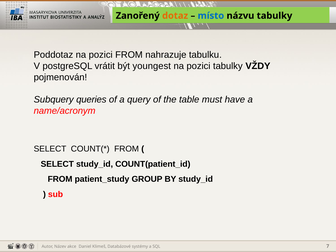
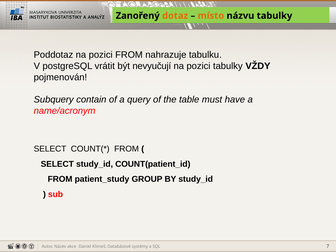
místo colour: blue -> orange (211, 16)
youngest: youngest -> nevyučují (152, 66)
queries: queries -> contain (91, 100)
